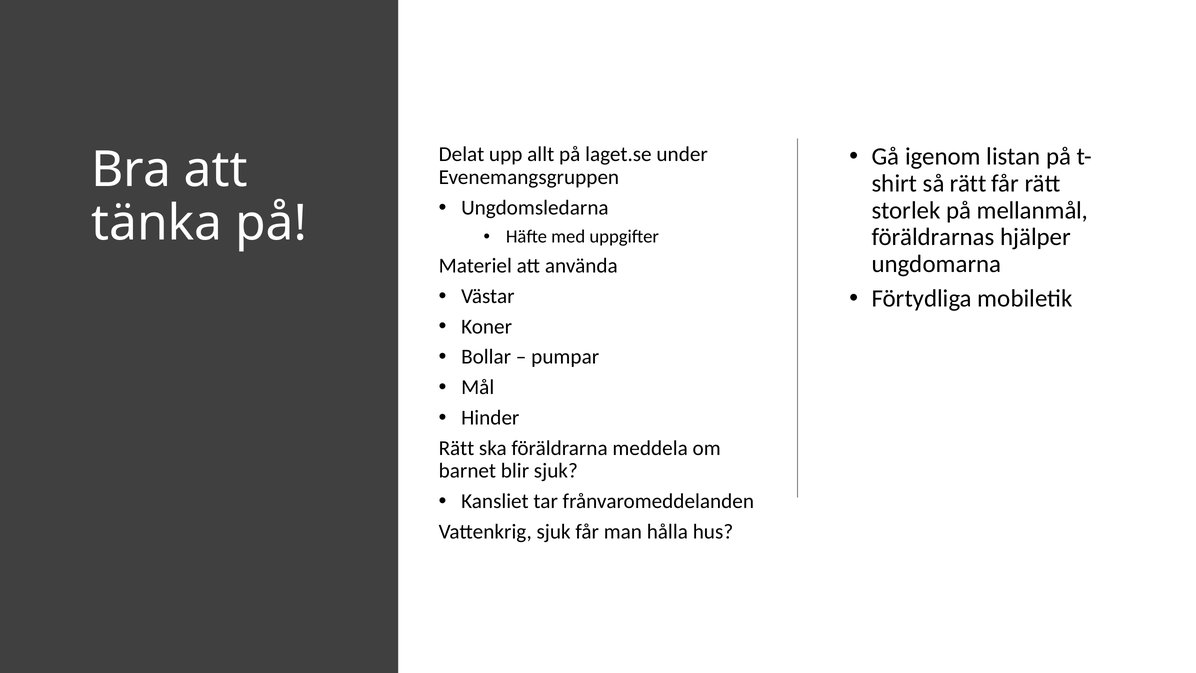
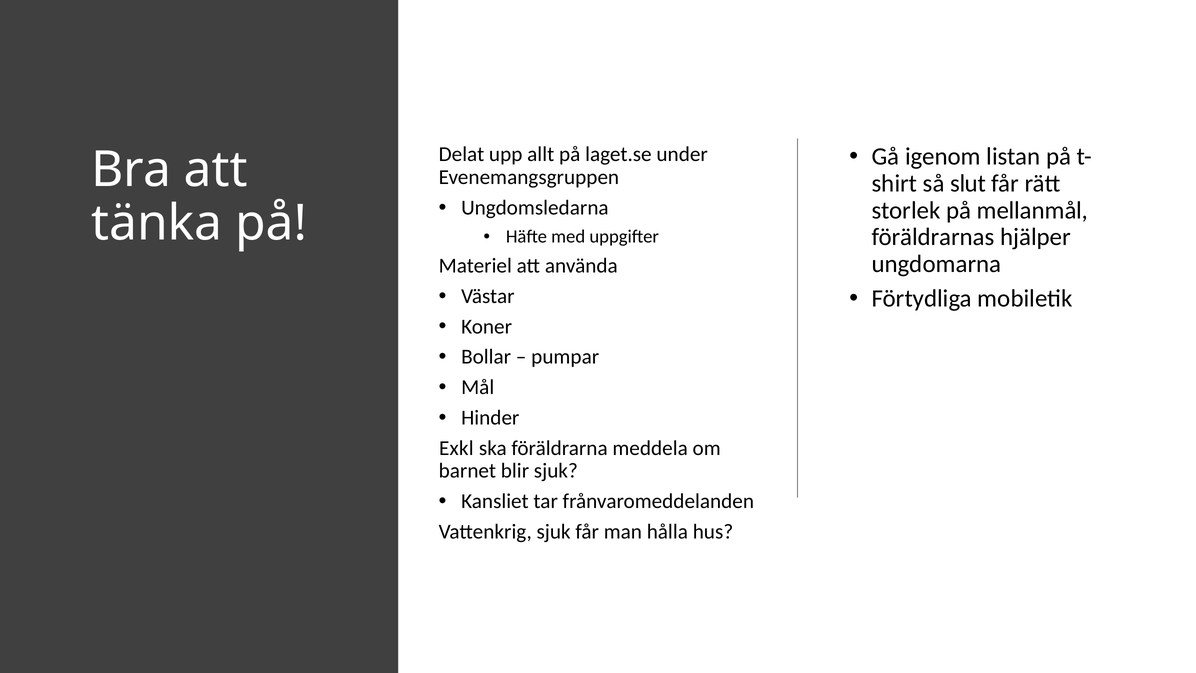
så rätt: rätt -> slut (968, 183)
Rätt: Rätt -> Exkl (456, 448)
